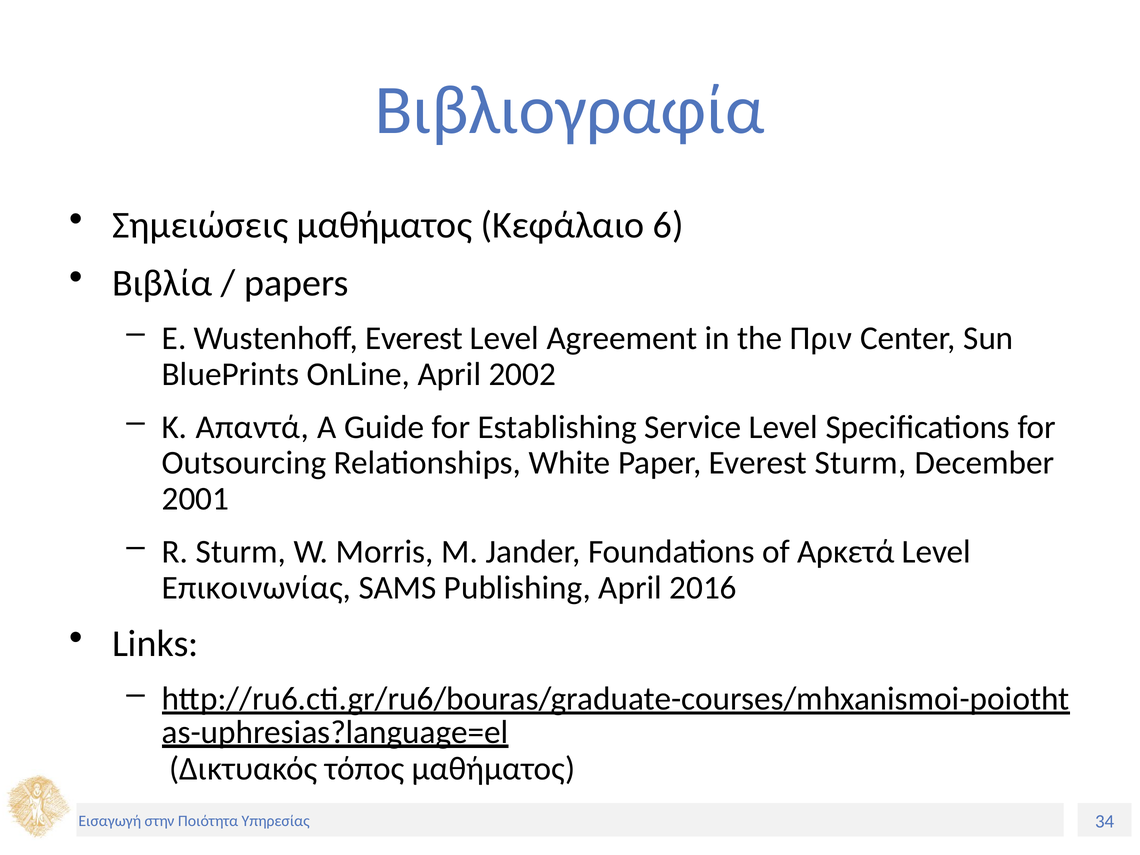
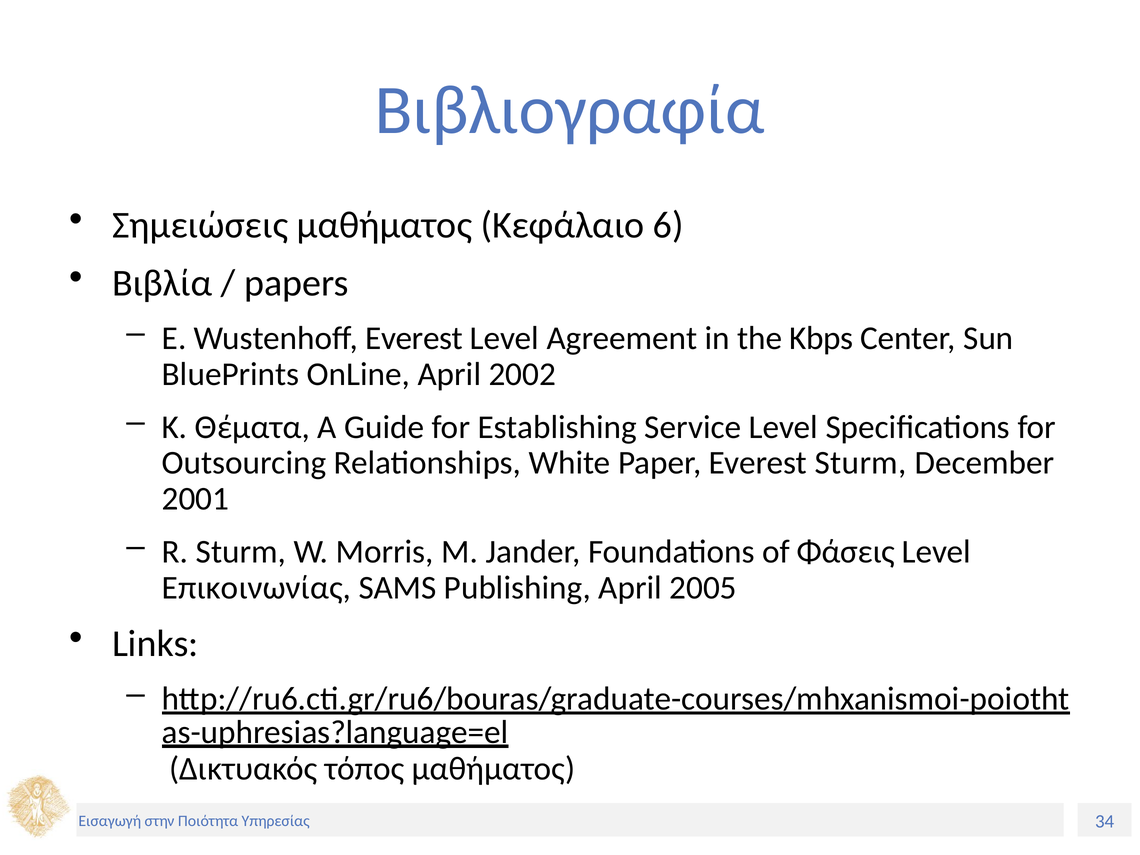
Πριν: Πριν -> Kbps (821, 338)
Απαντά: Απαντά -> Θέματα (252, 427)
Αρκετά: Αρκετά -> Φάσεις (846, 552)
2016: 2016 -> 2005 (703, 588)
